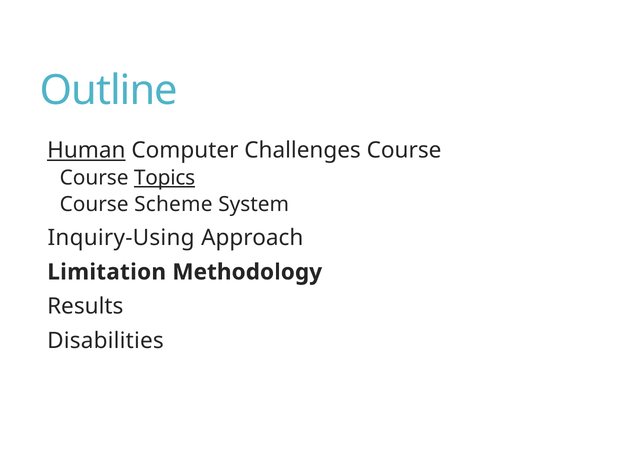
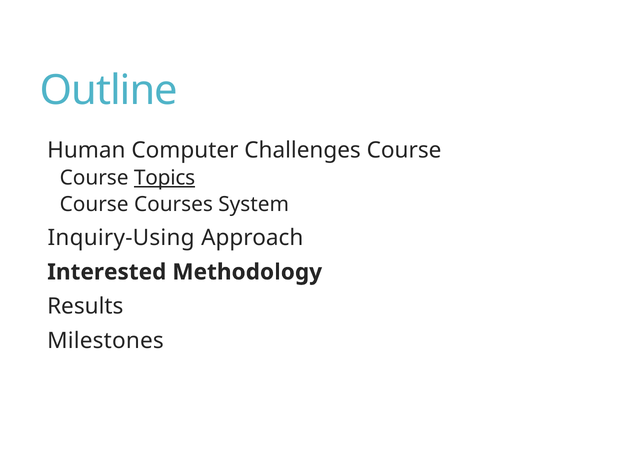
Human underline: present -> none (86, 150)
Scheme: Scheme -> Courses (173, 204)
Limitation: Limitation -> Interested (107, 272)
Disabilities: Disabilities -> Milestones (105, 340)
